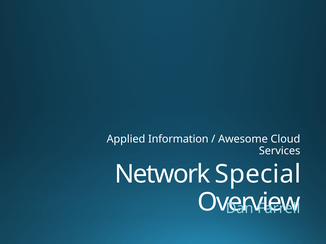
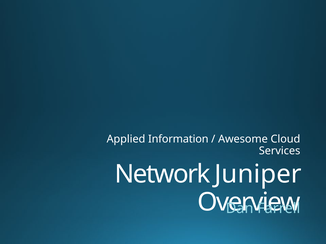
Special: Special -> Juniper (258, 175)
